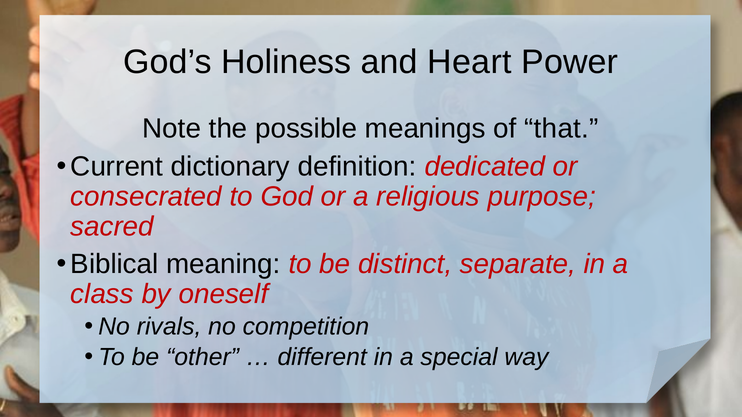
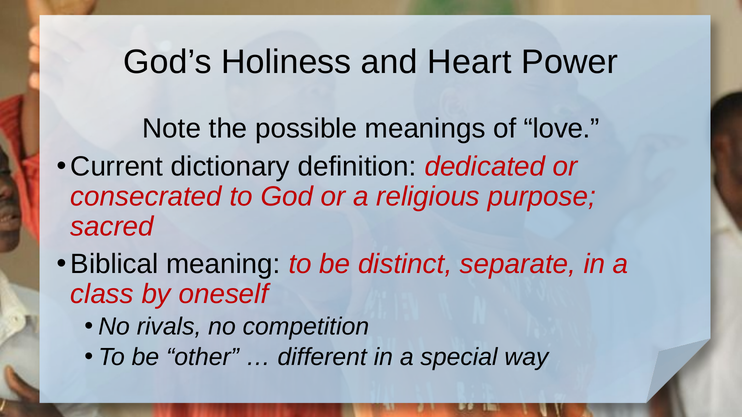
that: that -> love (562, 129)
